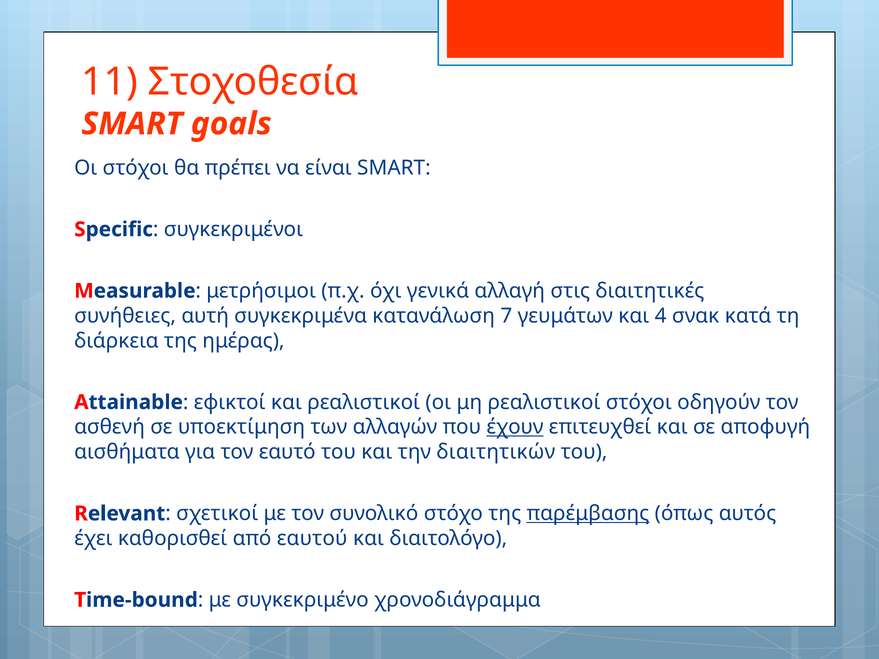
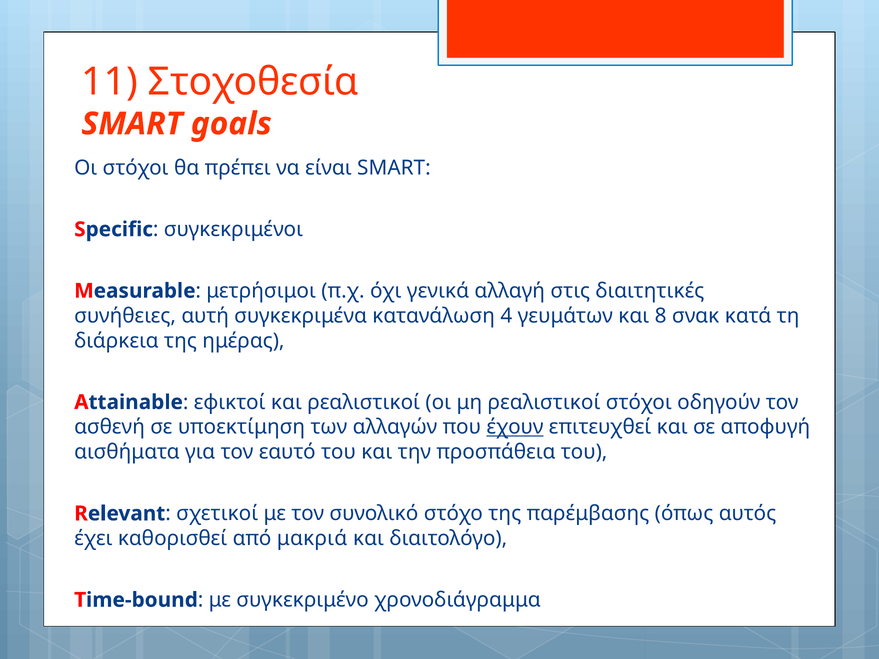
7: 7 -> 4 (506, 316)
4: 4 -> 8 (661, 316)
διαιτητικών: διαιτητικών -> προσπάθεια (496, 452)
παρέμβασης underline: present -> none (588, 514)
εαυτού: εαυτού -> μακριά (312, 539)
